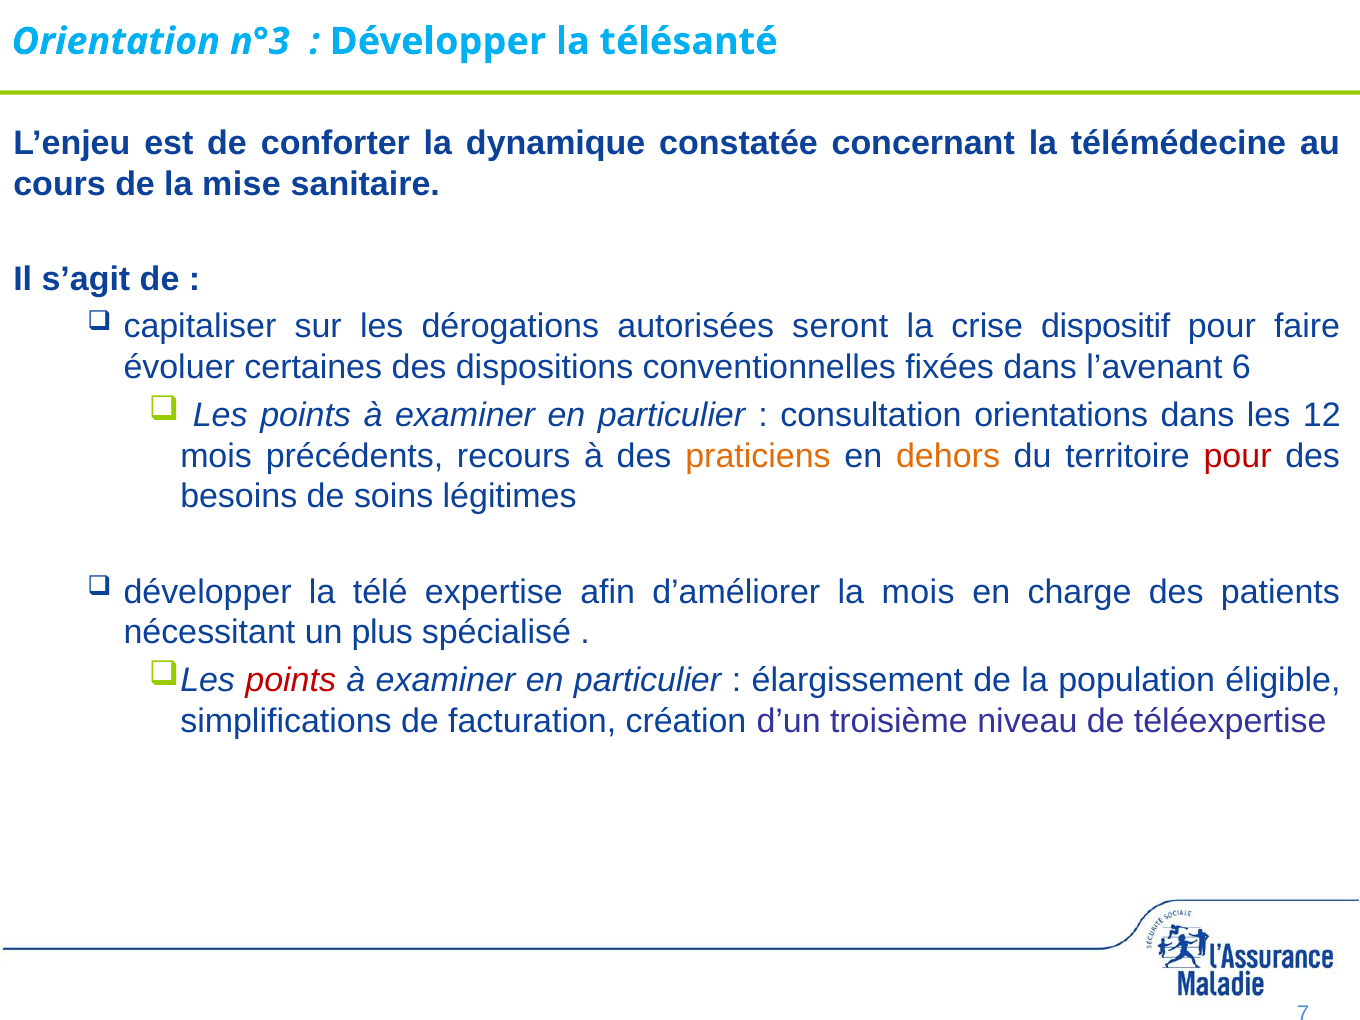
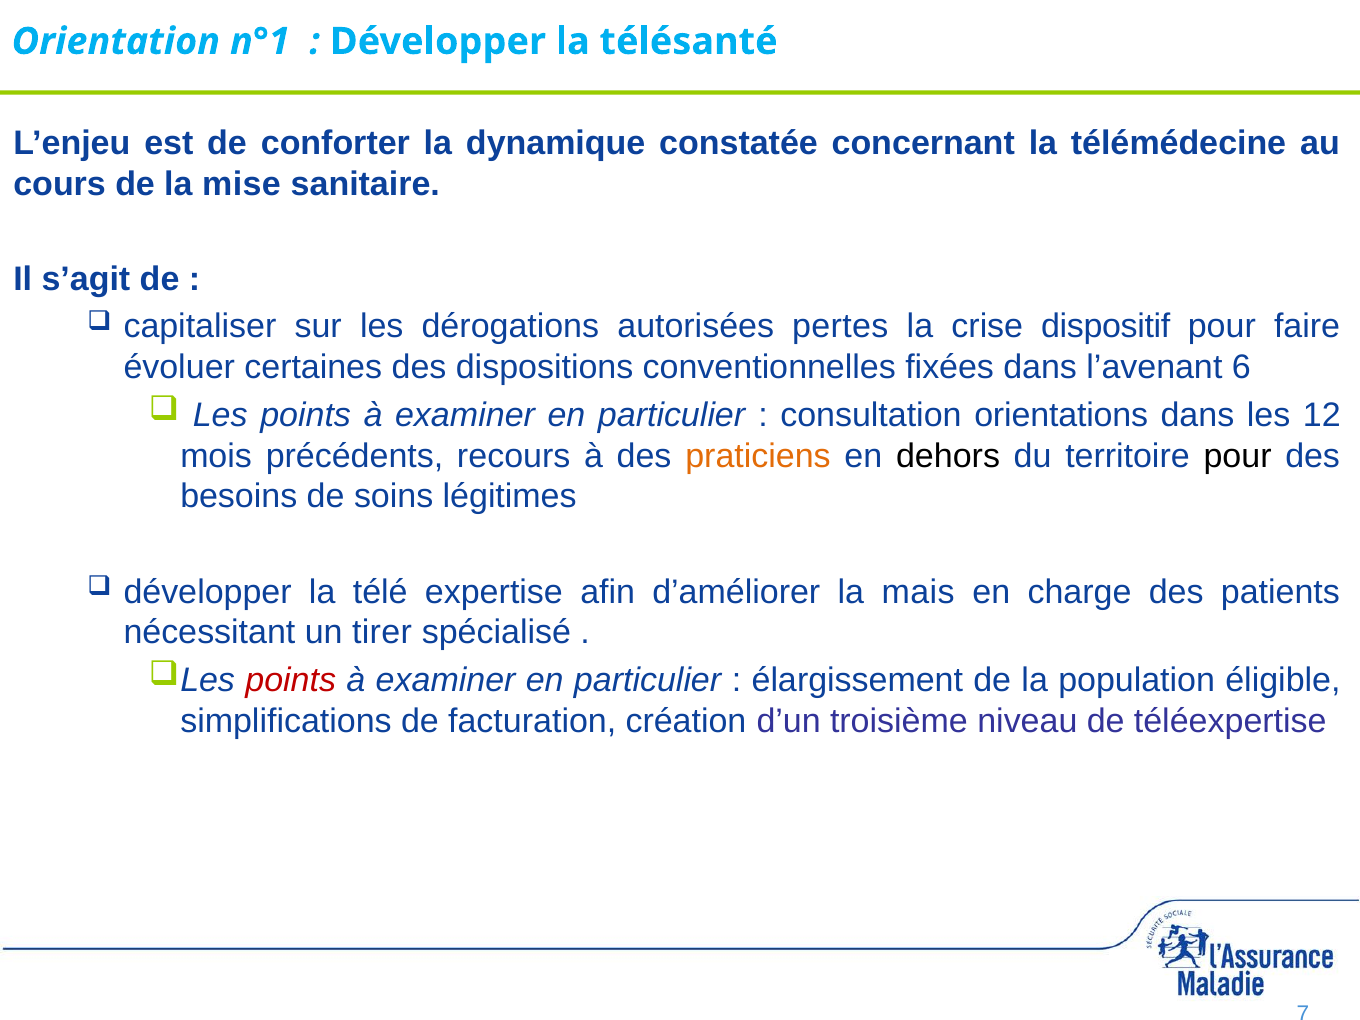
n°3: n°3 -> n°1 (260, 41)
seront: seront -> pertes (840, 327)
dehors colour: orange -> black (948, 456)
pour colour: red -> black (1238, 456)
la mois: mois -> mais (918, 592)
plus: plus -> tirer (382, 633)
